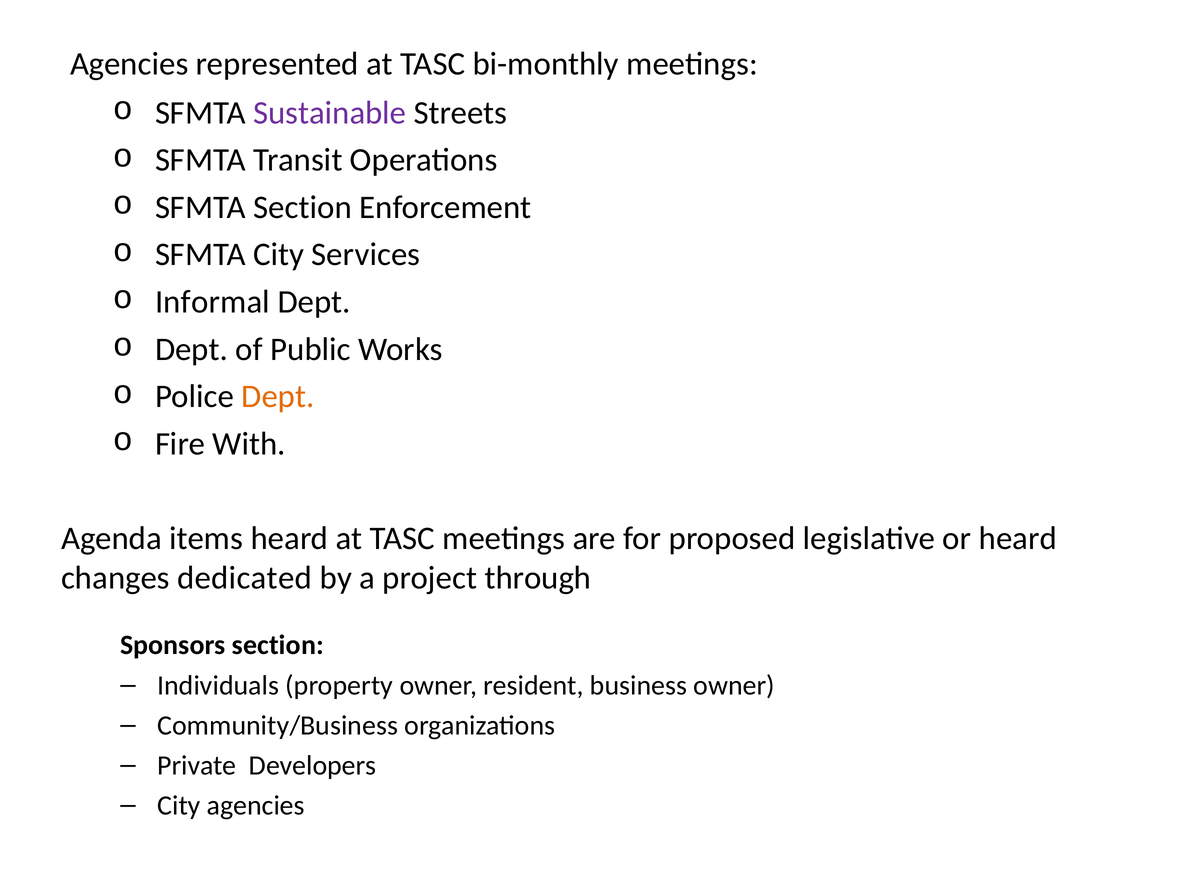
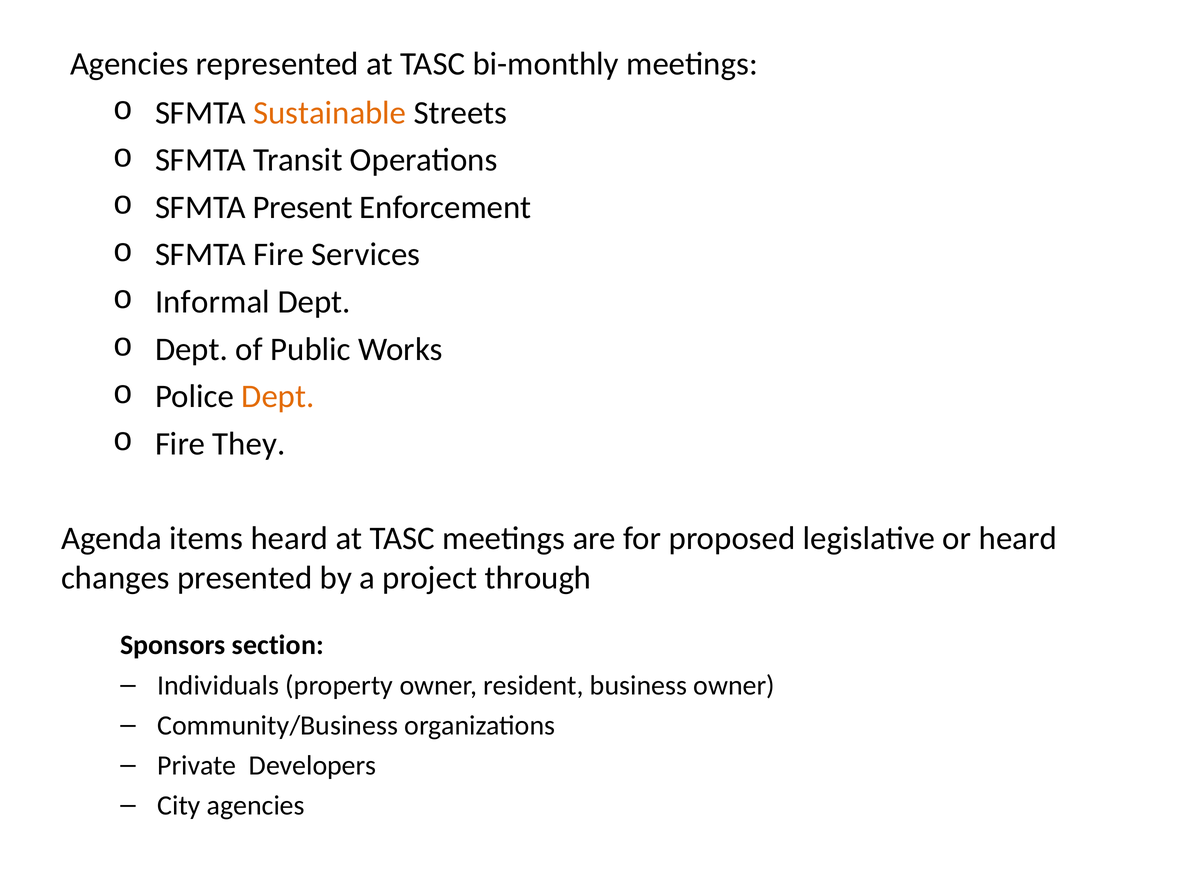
Sustainable colour: purple -> orange (330, 113)
SFMTA Section: Section -> Present (303, 207)
SFMTA City: City -> Fire (279, 255)
With: With -> They (249, 444)
dedicated: dedicated -> presented (245, 578)
